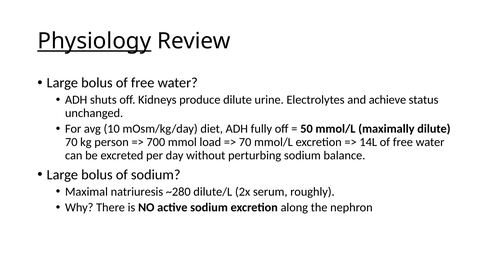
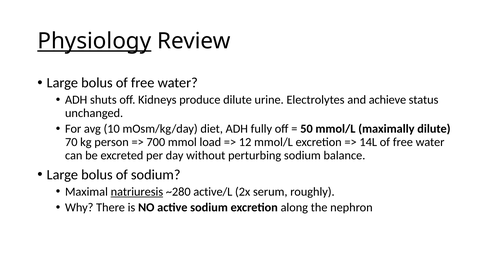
70: 70 -> 12 (245, 142)
natriuresis underline: none -> present (137, 192)
dilute/L: dilute/L -> active/L (213, 192)
